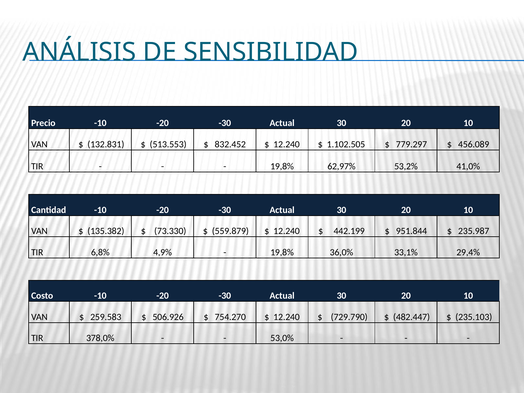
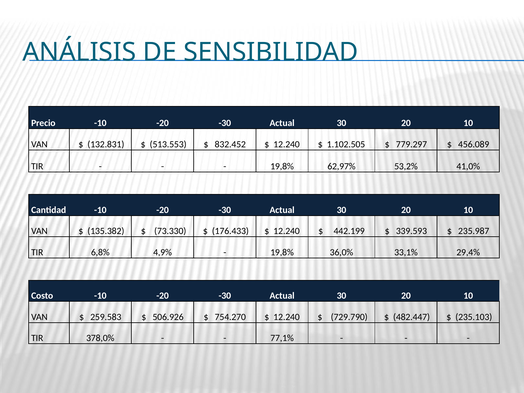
559.879: 559.879 -> 176.433 (230, 231)
951.844: 951.844 -> 339.593 (411, 231)
53,0%: 53,0% -> 77,1% (282, 338)
